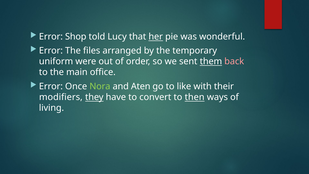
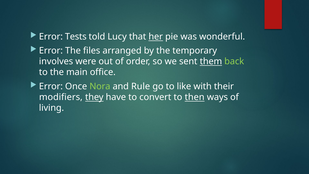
Shop: Shop -> Tests (76, 37)
uniform: uniform -> involves (56, 61)
back colour: pink -> light green (234, 61)
Aten: Aten -> Rule (141, 86)
